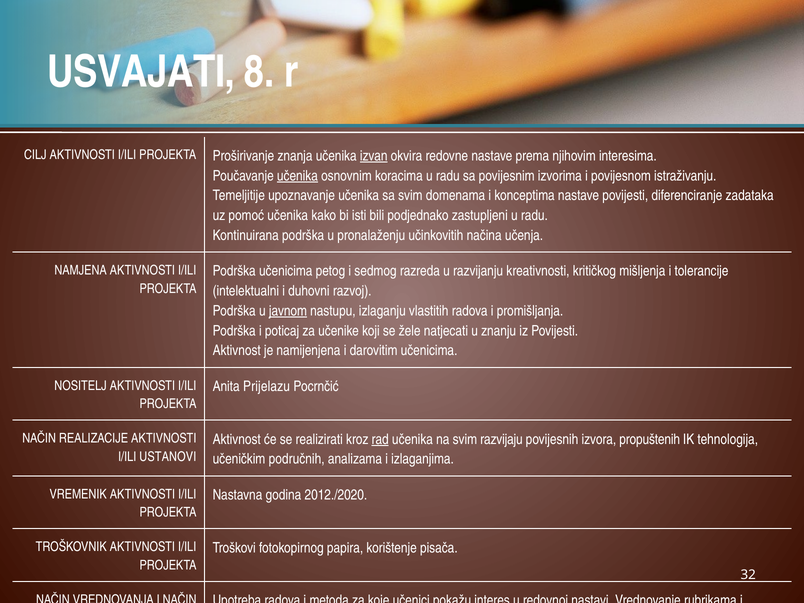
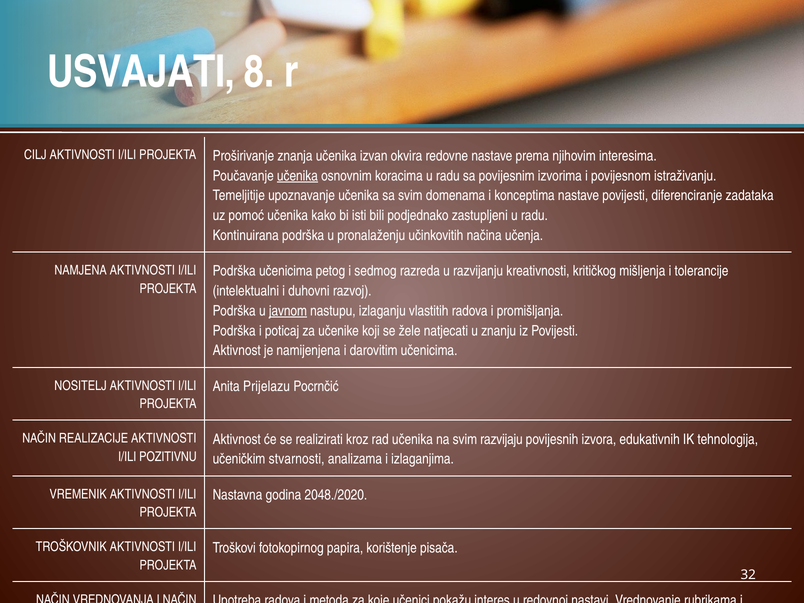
izvan underline: present -> none (374, 156)
rad underline: present -> none (380, 439)
propuštenih: propuštenih -> edukativnih (650, 439)
USTANOVI: USTANOVI -> POZITIVNU (168, 457)
područnih: područnih -> stvarnosti (297, 459)
2012./2020: 2012./2020 -> 2048./2020 (336, 495)
